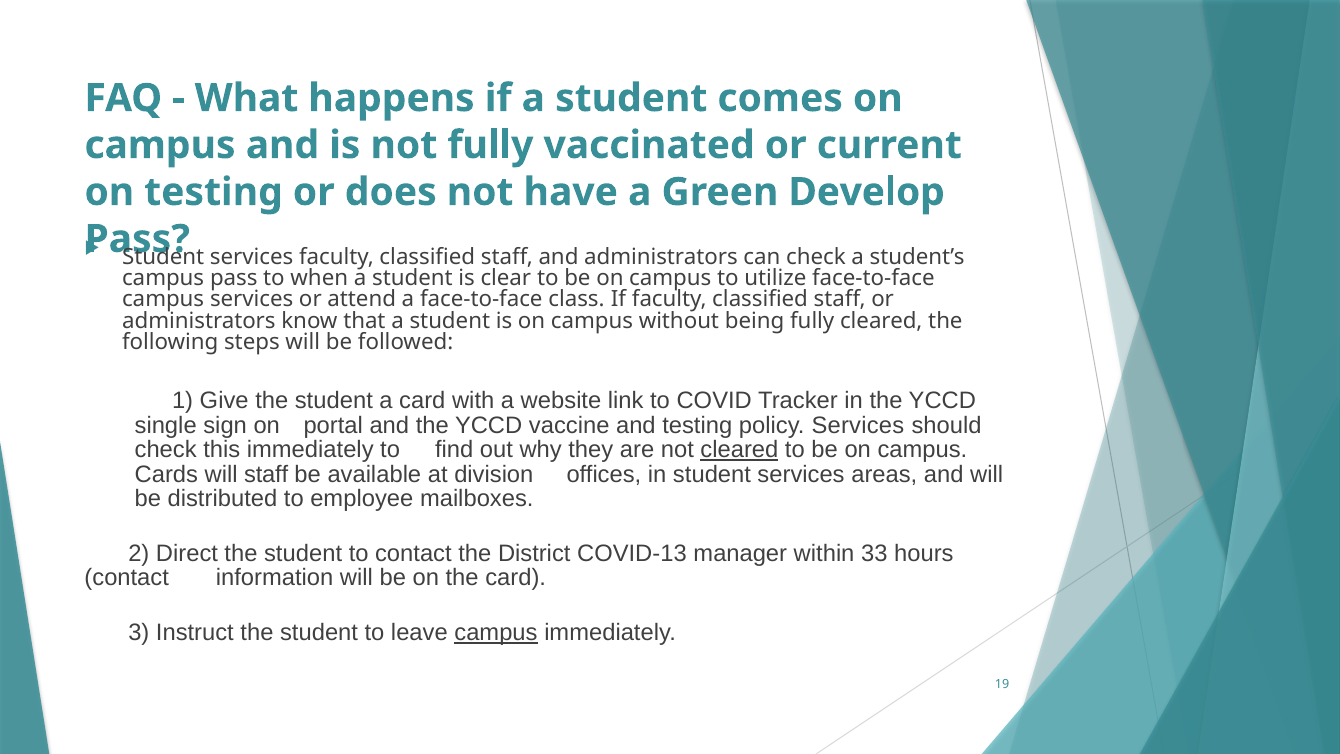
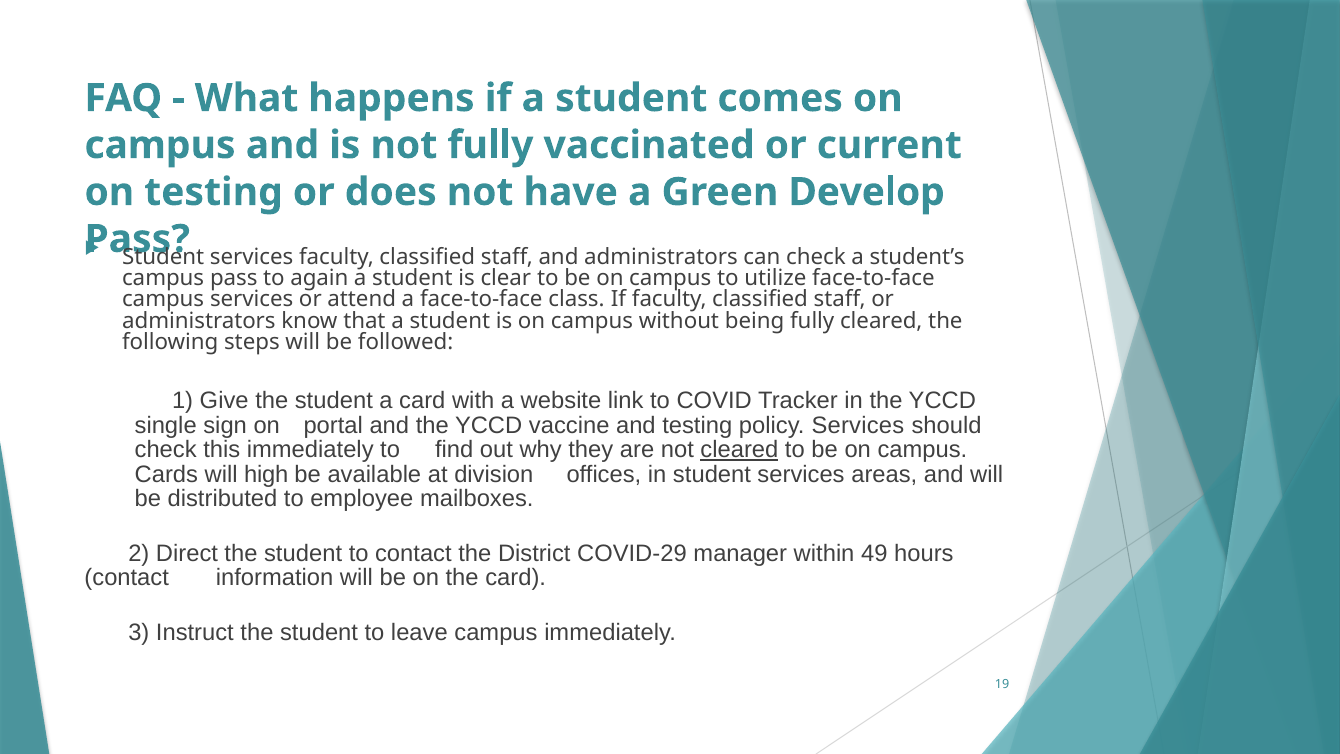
when: when -> again (319, 278)
will staff: staff -> high (266, 474)
COVID-13: COVID-13 -> COVID-29 (632, 553)
33: 33 -> 49 (874, 553)
campus underline: present -> none (496, 632)
